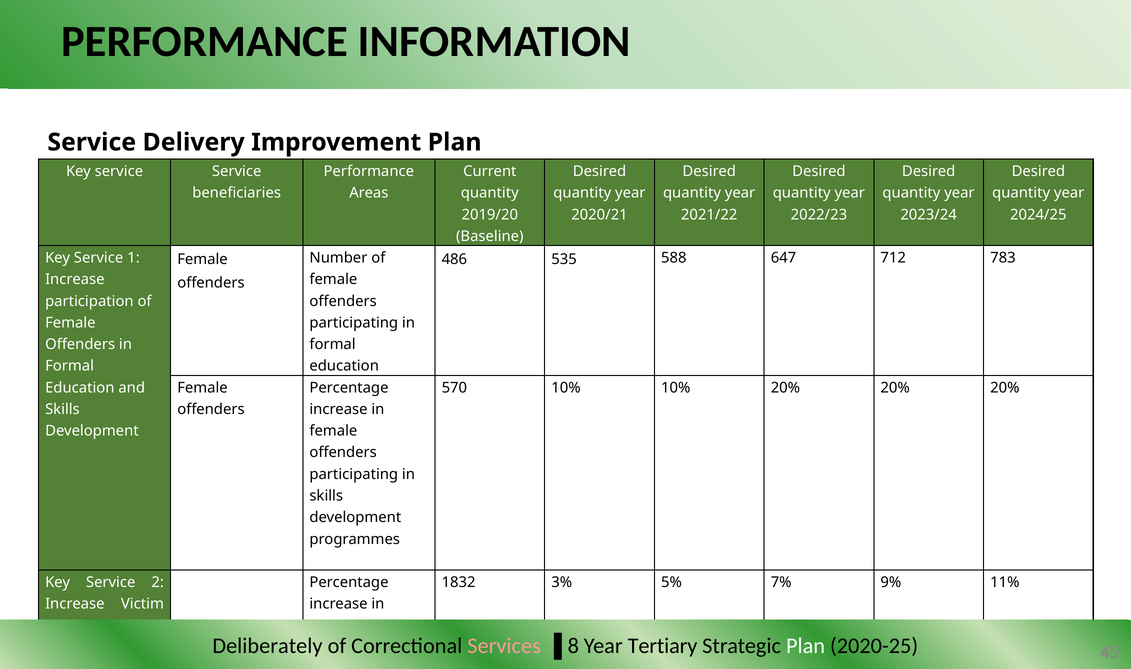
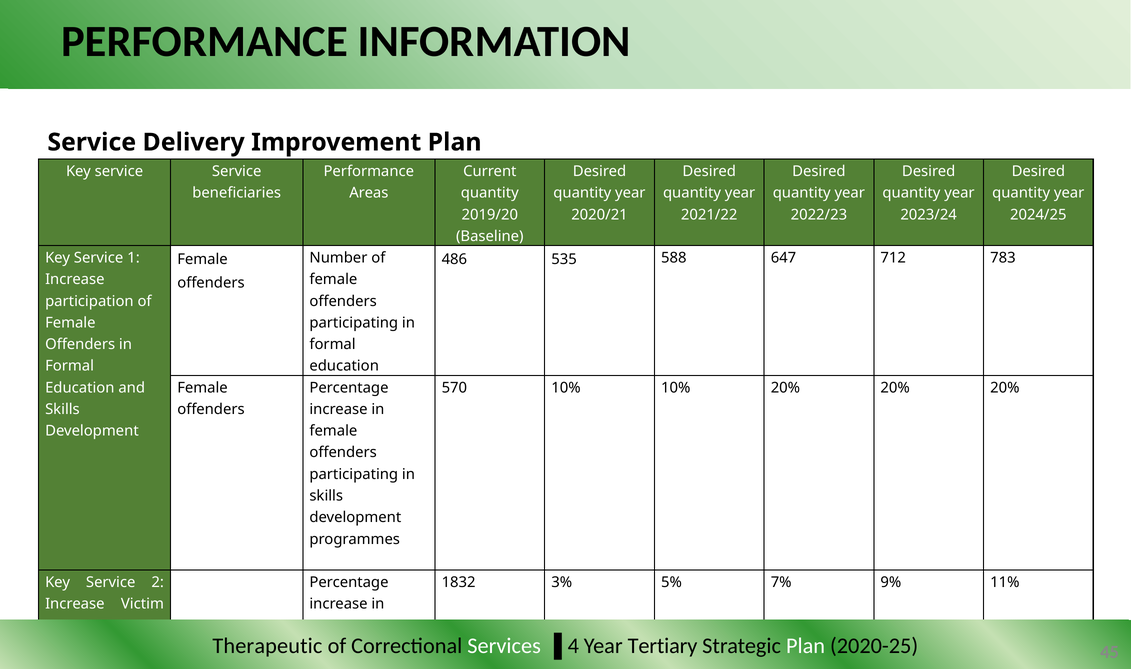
Deliberately: Deliberately -> Therapeutic (267, 646)
Services colour: pink -> white (504, 646)
8: 8 -> 4 (573, 646)
